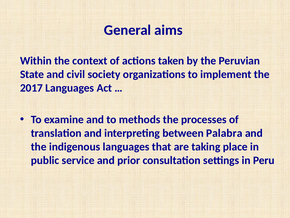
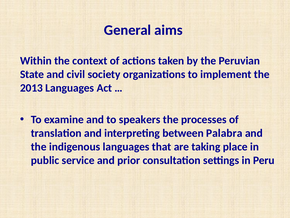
2017: 2017 -> 2013 (31, 88)
methods: methods -> speakers (140, 119)
